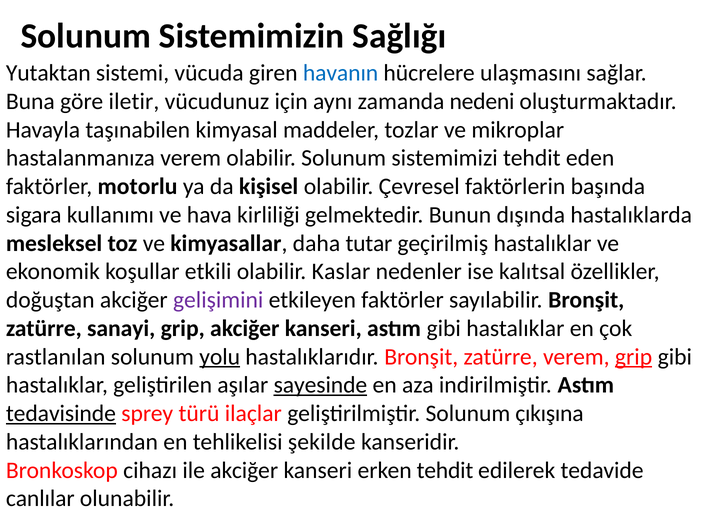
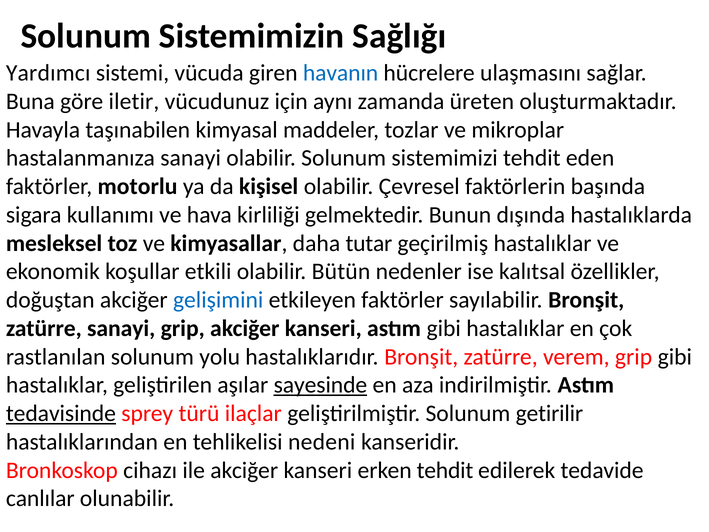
Yutaktan: Yutaktan -> Yardımcı (48, 73)
nedeni: nedeni -> üreten (482, 101)
hastalanmanıza verem: verem -> sanayi (191, 158)
Kaslar: Kaslar -> Bütün (341, 272)
gelişimini colour: purple -> blue (218, 300)
yolu underline: present -> none (220, 357)
grip underline: present -> none (634, 357)
çıkışına: çıkışına -> getirilir (549, 413)
şekilde: şekilde -> nedeni (322, 442)
